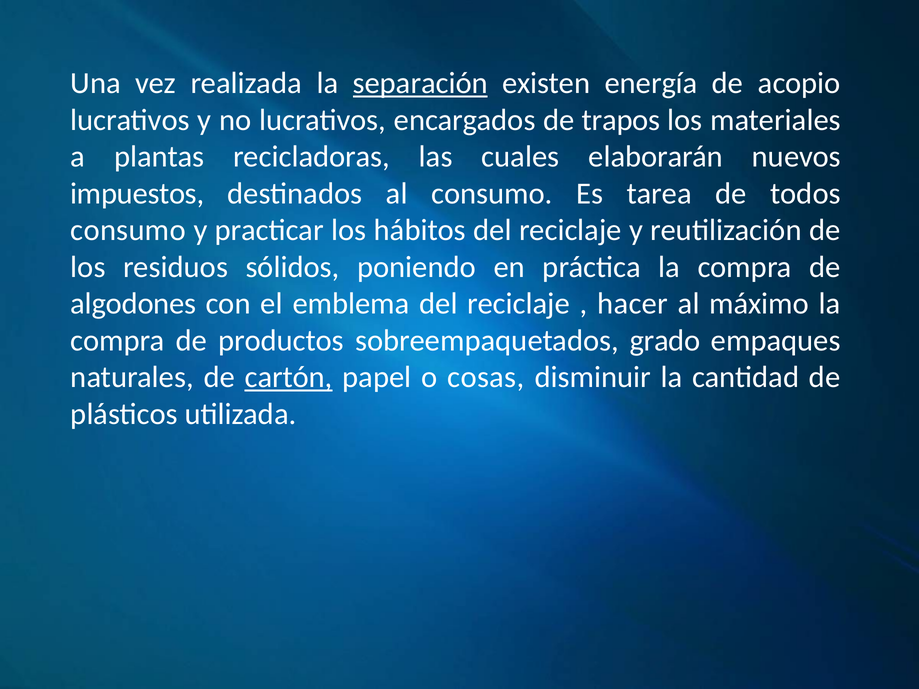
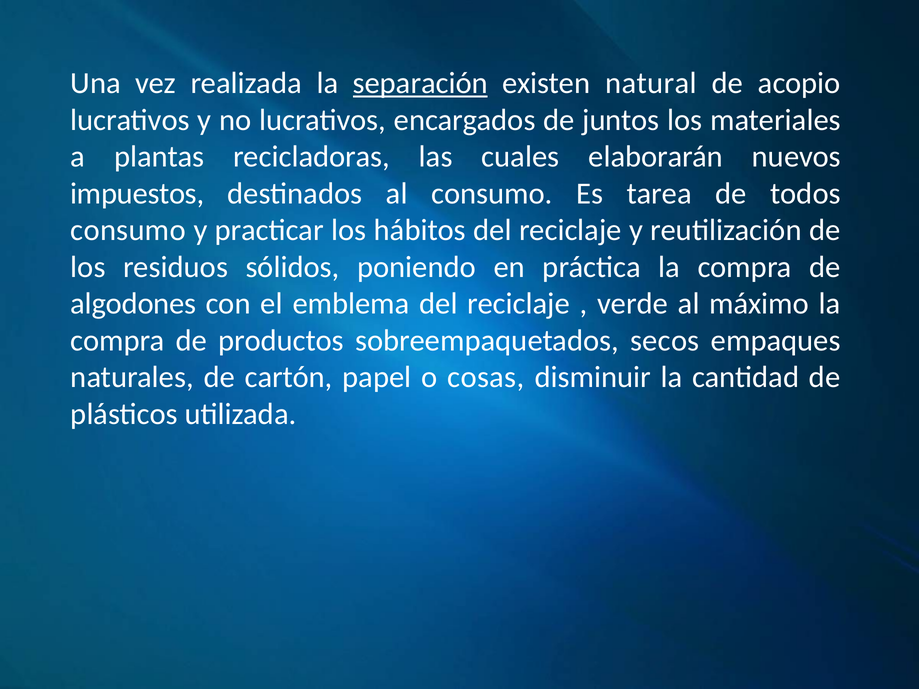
energía: energía -> natural (651, 83)
trapos: trapos -> juntos (621, 120)
hacer: hacer -> verde (633, 304)
grado: grado -> secos (665, 341)
cartón underline: present -> none (289, 377)
